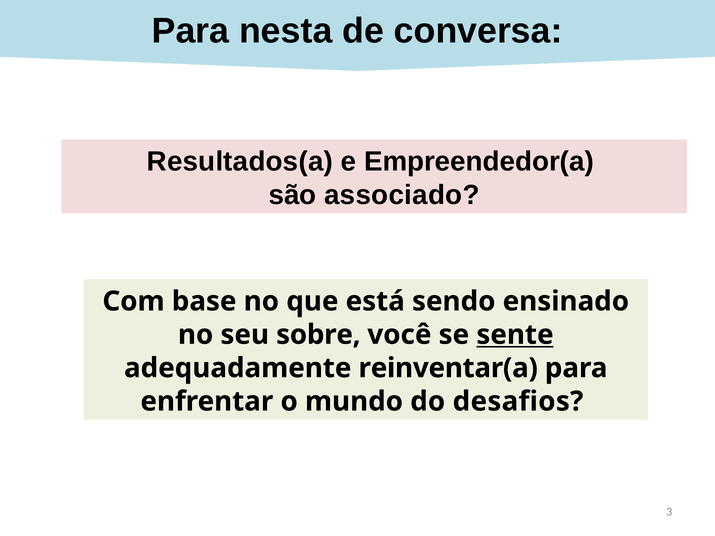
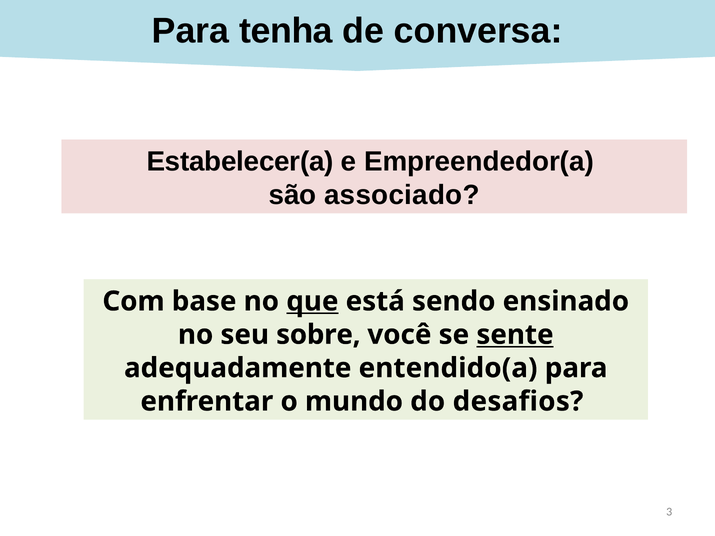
nesta: nesta -> tenha (286, 31)
Resultados(a: Resultados(a -> Estabelecer(a (240, 162)
que underline: none -> present (312, 301)
reinventar(a: reinventar(a -> entendido(a (448, 368)
